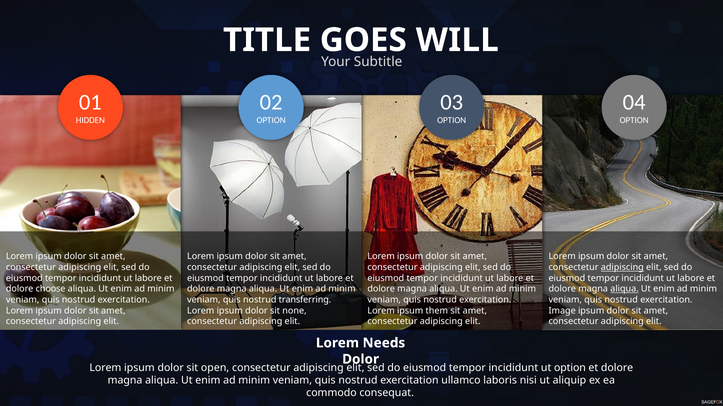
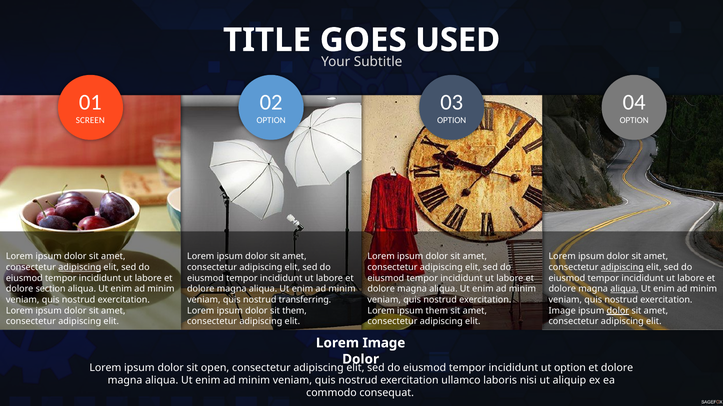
WILL: WILL -> USED (458, 40)
HIDDEN: HIDDEN -> SCREEN (90, 121)
adipiscing underline: none -> present (80, 268)
choose: choose -> section (51, 289)
sit none: none -> them (294, 311)
dolor underline: none -> present (618, 311)
Lorem Needs: Needs -> Image (384, 343)
